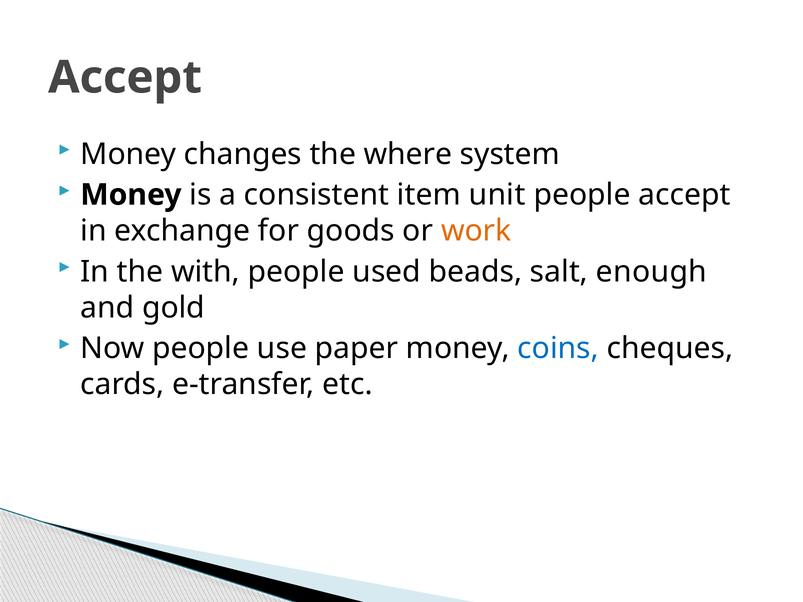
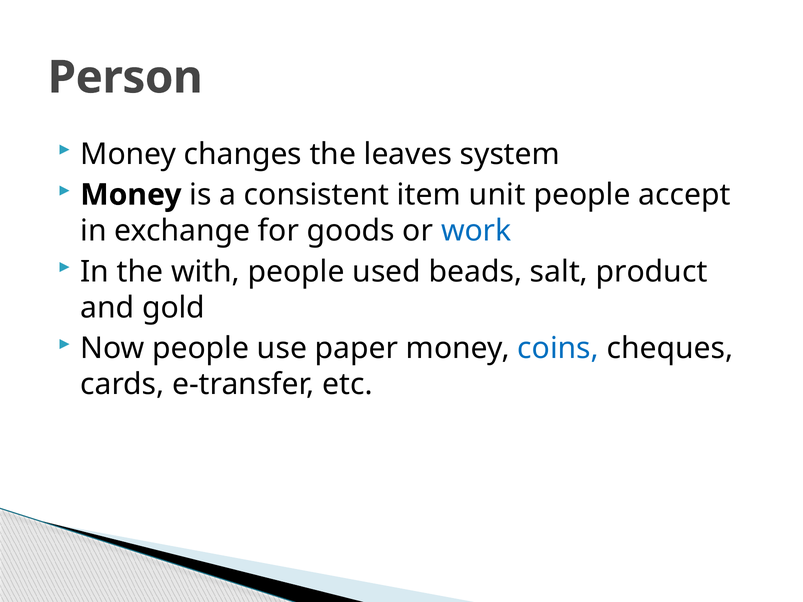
Accept: Accept -> Person (125, 78)
where: where -> leaves (408, 154)
work colour: orange -> blue (476, 231)
enough: enough -> product (652, 272)
